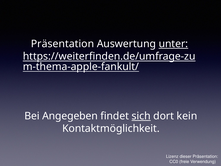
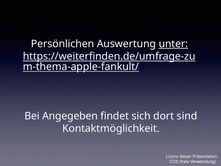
Präsentation: Präsentation -> Persönlichen (63, 44)
sich underline: present -> none (141, 116)
kein: kein -> sind (187, 116)
